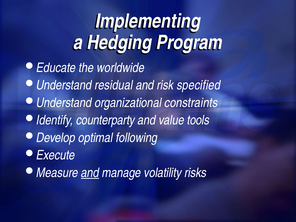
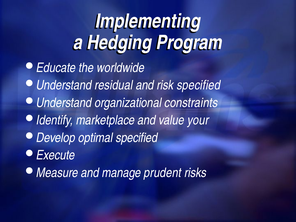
counterparty: counterparty -> marketplace (106, 120)
tools: tools -> your (198, 120)
optimal following: following -> specified (137, 138)
and underline: present -> none (90, 173)
volatility: volatility -> prudent (163, 173)
